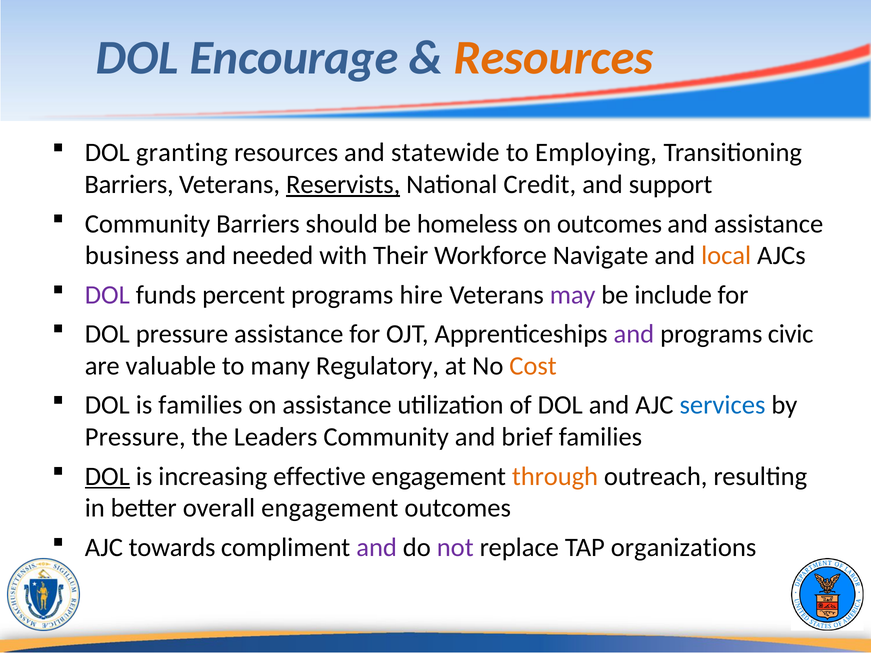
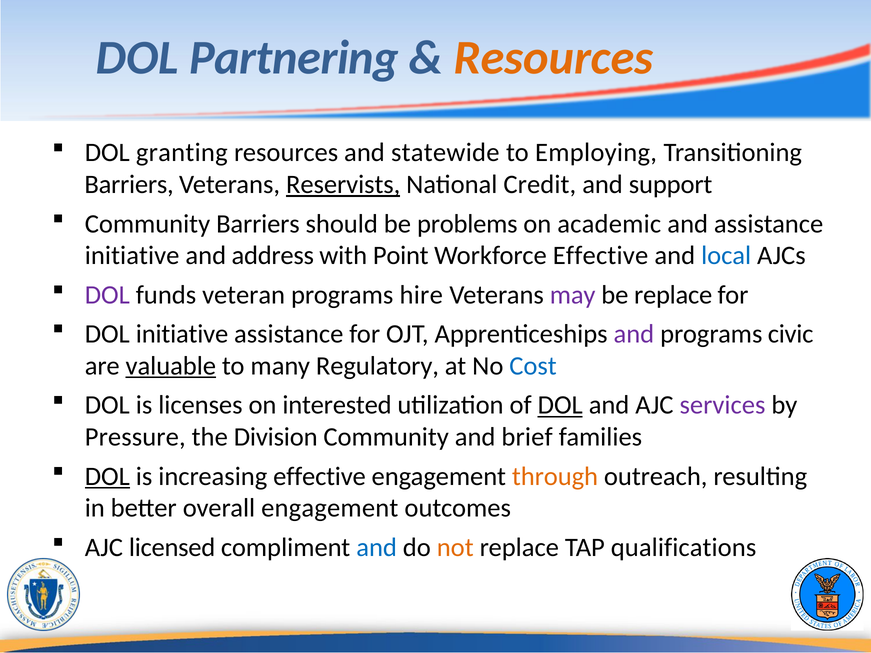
Encourage: Encourage -> Partnering (294, 58)
homeless: homeless -> problems (467, 224)
on outcomes: outcomes -> academic (609, 224)
business: business -> initiative (132, 256)
needed: needed -> address (273, 256)
Their: Their -> Point (401, 256)
Workforce Navigate: Navigate -> Effective (601, 256)
local colour: orange -> blue (726, 256)
percent: percent -> veteran (244, 295)
be include: include -> replace (673, 295)
DOL pressure: pressure -> initiative (182, 334)
valuable underline: none -> present (171, 366)
Cost colour: orange -> blue (533, 366)
is families: families -> licenses (200, 405)
on assistance: assistance -> interested (337, 405)
DOL underline: none -> present (560, 405)
services colour: blue -> purple (722, 405)
Leaders: Leaders -> Division (276, 437)
towards: towards -> licensed (172, 548)
and colour: purple -> blue (377, 548)
not colour: purple -> orange (455, 548)
organizations: organizations -> qualifications (684, 548)
